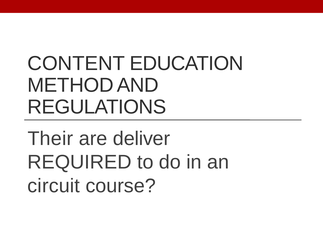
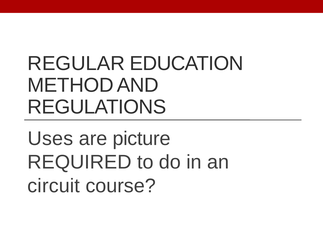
CONTENT: CONTENT -> REGULAR (76, 64)
Their: Their -> Uses (50, 139)
deliver: deliver -> picture (142, 139)
